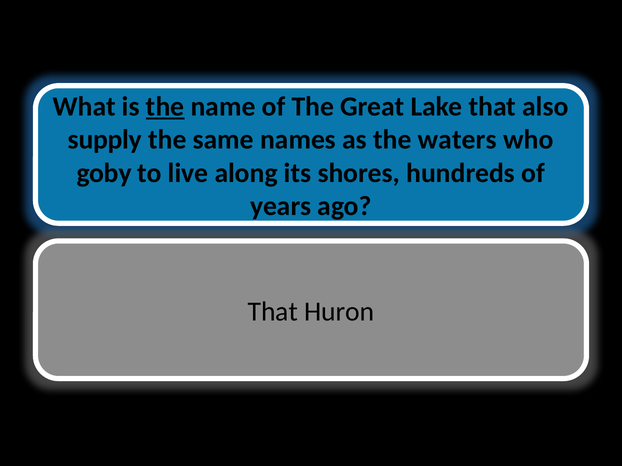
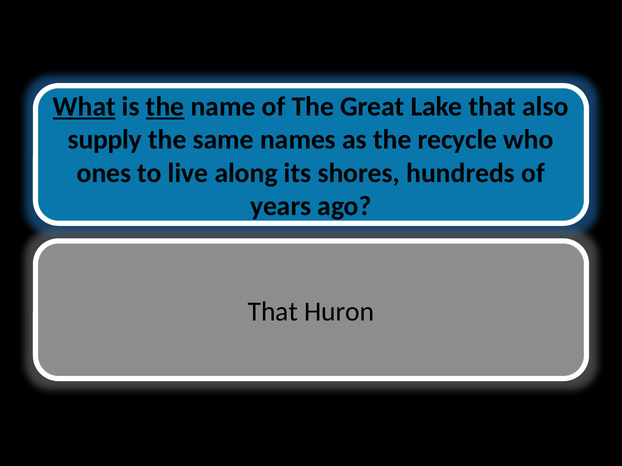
What underline: none -> present (84, 107)
waters: waters -> recycle (457, 140)
goby: goby -> ones (104, 173)
